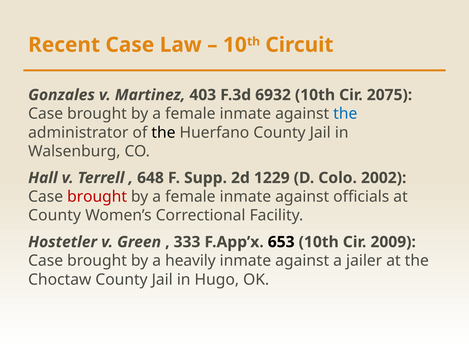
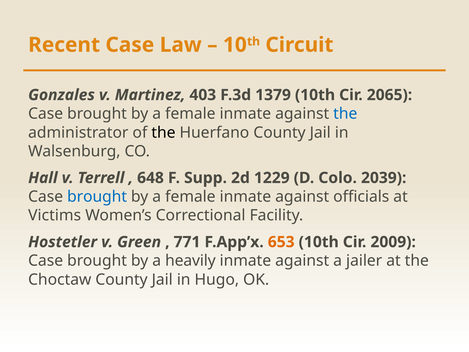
6932: 6932 -> 1379 (273, 95)
2075: 2075 -> 2065 (389, 95)
2002: 2002 -> 2039 (384, 178)
brought colour: red -> blue (97, 197)
County: County -> Victims (55, 215)
333: 333 -> 771 (187, 242)
653 colour: black -> orange (281, 242)
